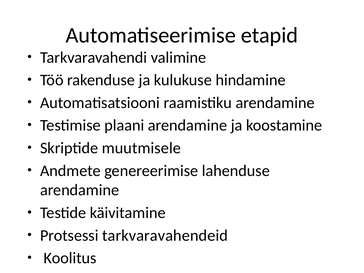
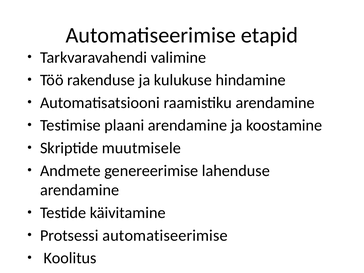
Protsessi tarkvaravahendeid: tarkvaravahendeid -> automatiseerimise (165, 235)
